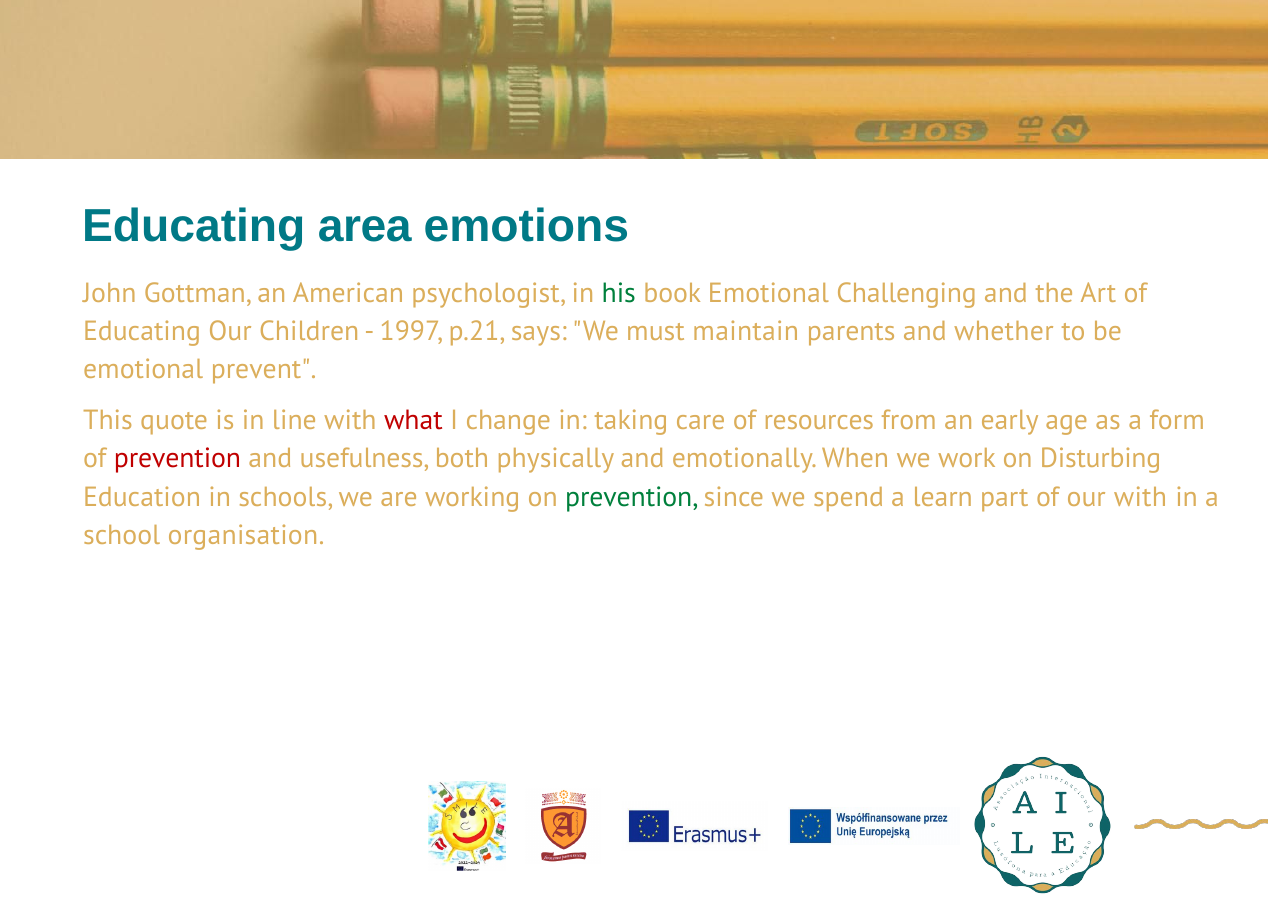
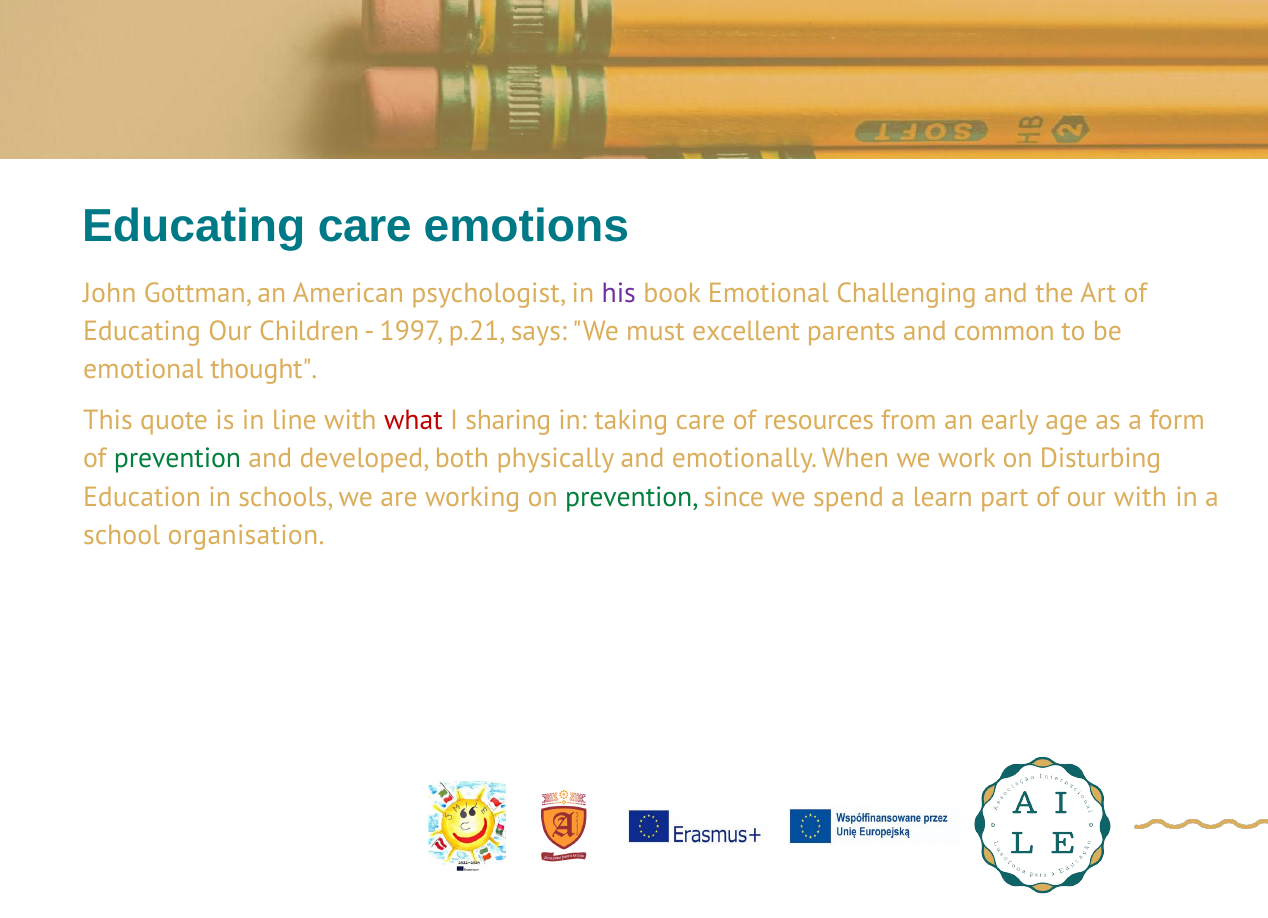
Educating area: area -> care (365, 227)
his colour: green -> purple (619, 293)
maintain: maintain -> excellent (746, 331)
whether: whether -> common (1004, 331)
prevent: prevent -> thought (264, 370)
change: change -> sharing (508, 420)
prevention colour: red -> green (177, 458)
usefulness: usefulness -> developed (365, 458)
